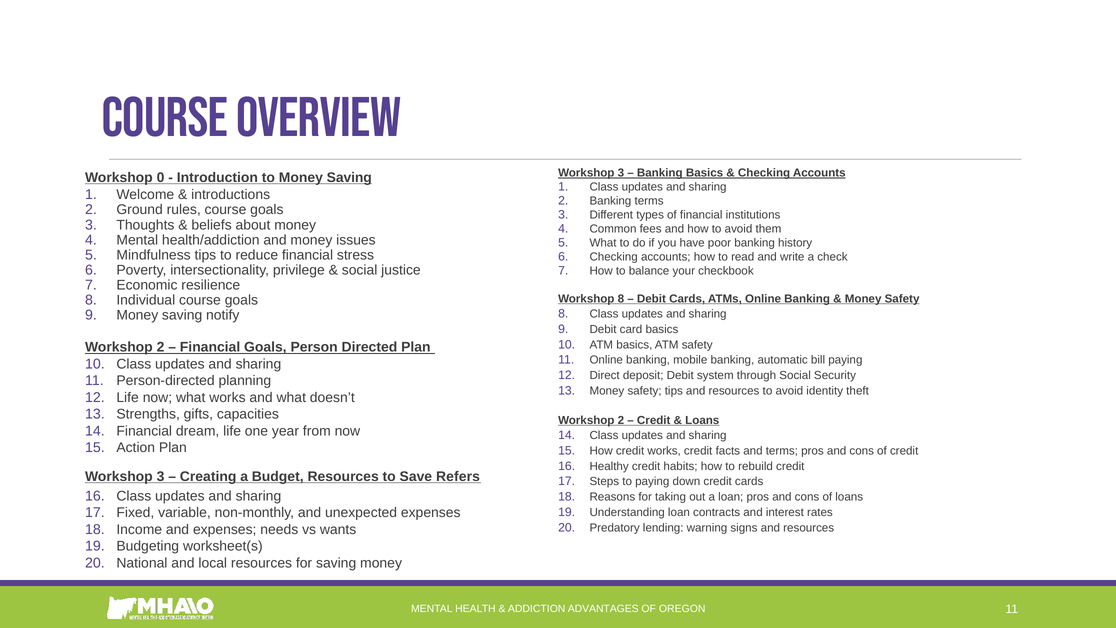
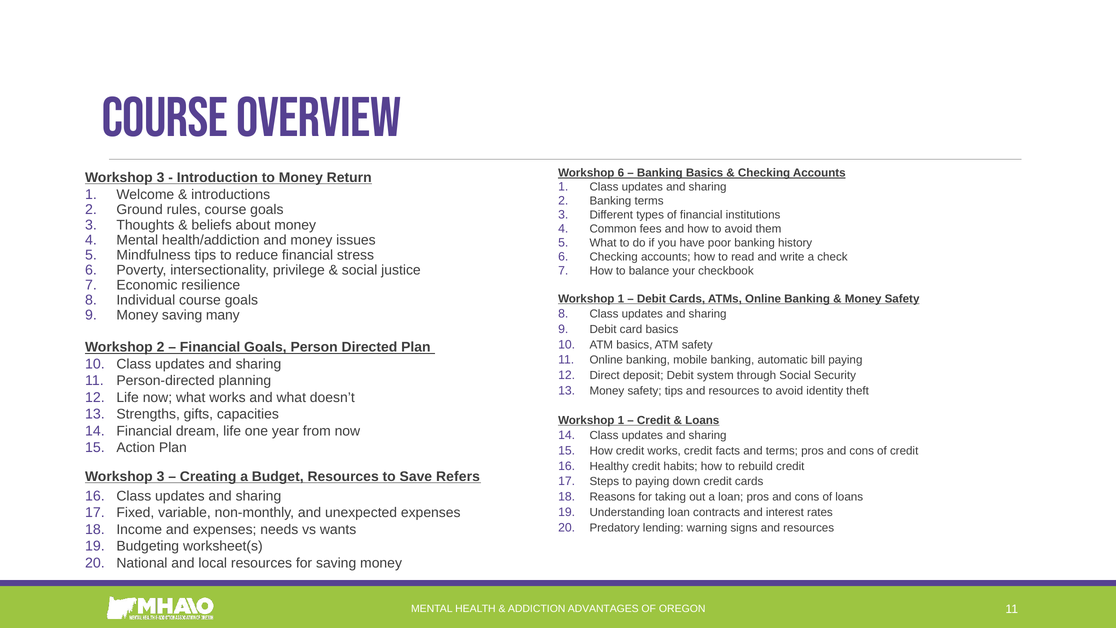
3: 3 -> 6 (621, 173)
0: 0 -> 3 (161, 178)
to Money Saving: Saving -> Return (349, 178)
8: 8 -> 1 (621, 299)
notify: notify -> many (223, 315)
2: 2 -> 1 (621, 420)
